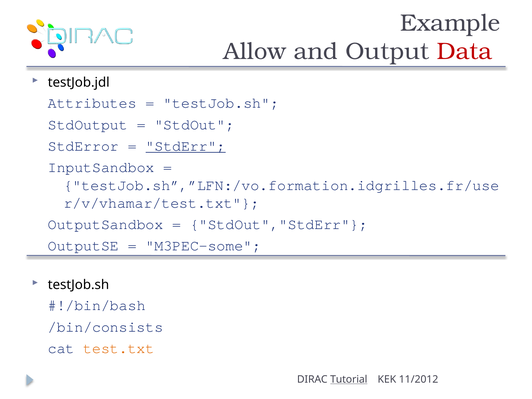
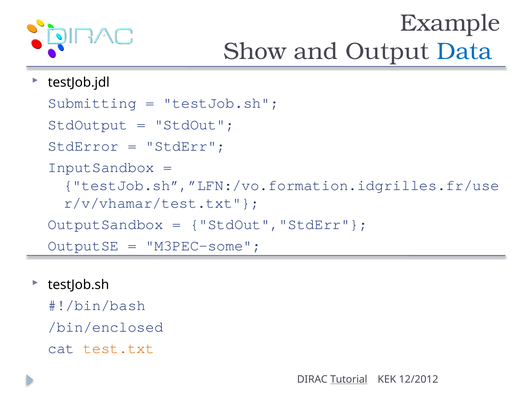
Allow: Allow -> Show (255, 51)
Data colour: red -> blue (465, 51)
Attributes: Attributes -> Submitting (92, 103)
StdErr underline: present -> none (186, 146)
/bin/consists: /bin/consists -> /bin/enclosed (106, 327)
11/2012: 11/2012 -> 12/2012 (419, 379)
